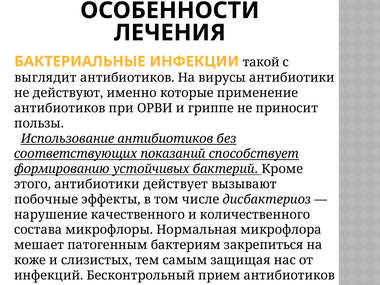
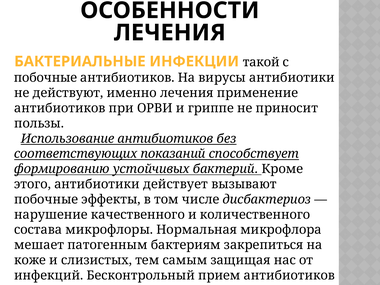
выглядит: выглядит -> побочные (46, 78)
именно которые: которые -> лечения (187, 93)
